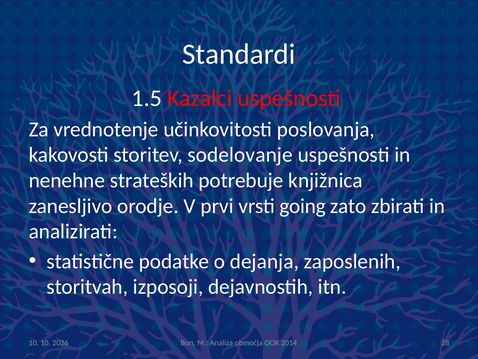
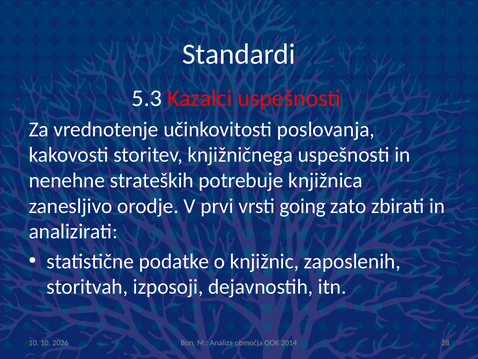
1.5: 1.5 -> 5.3 (147, 98)
sodelovanje: sodelovanje -> knjižničnega (240, 155)
dejanja: dejanja -> knjižnic (264, 261)
